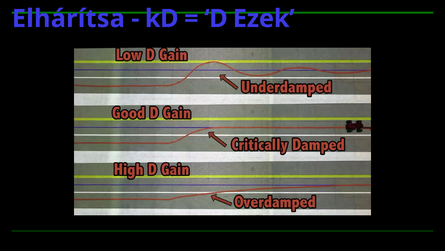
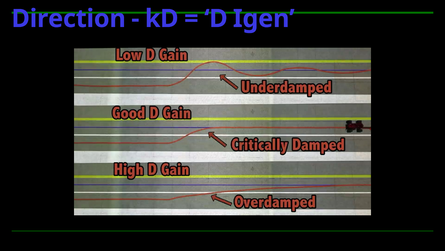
Elhárítsa: Elhárítsa -> Direction (69, 19)
Ezek: Ezek -> Igen (264, 19)
